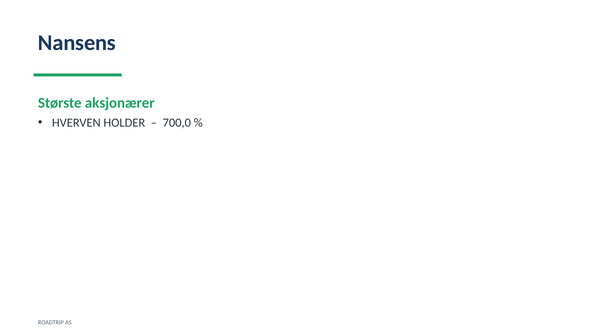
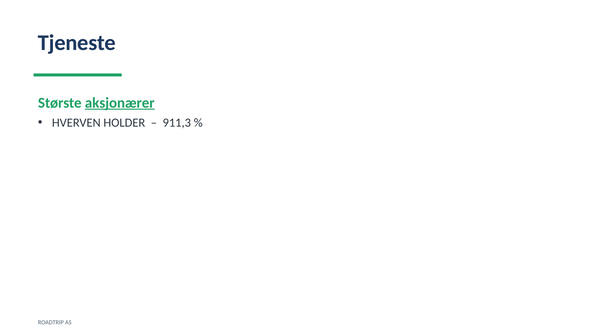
Nansens: Nansens -> Tjeneste (77, 43)
aksjonærer underline: none -> present (120, 103)
700,0: 700,0 -> 911,3 (177, 123)
